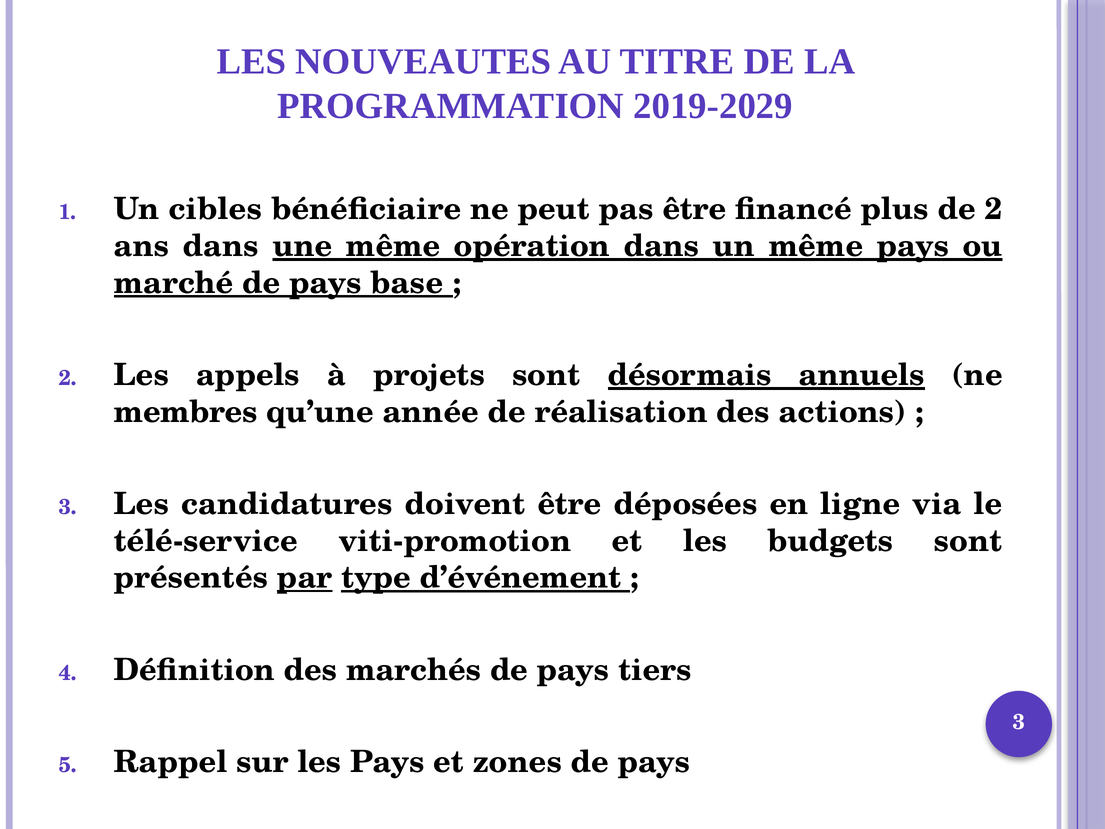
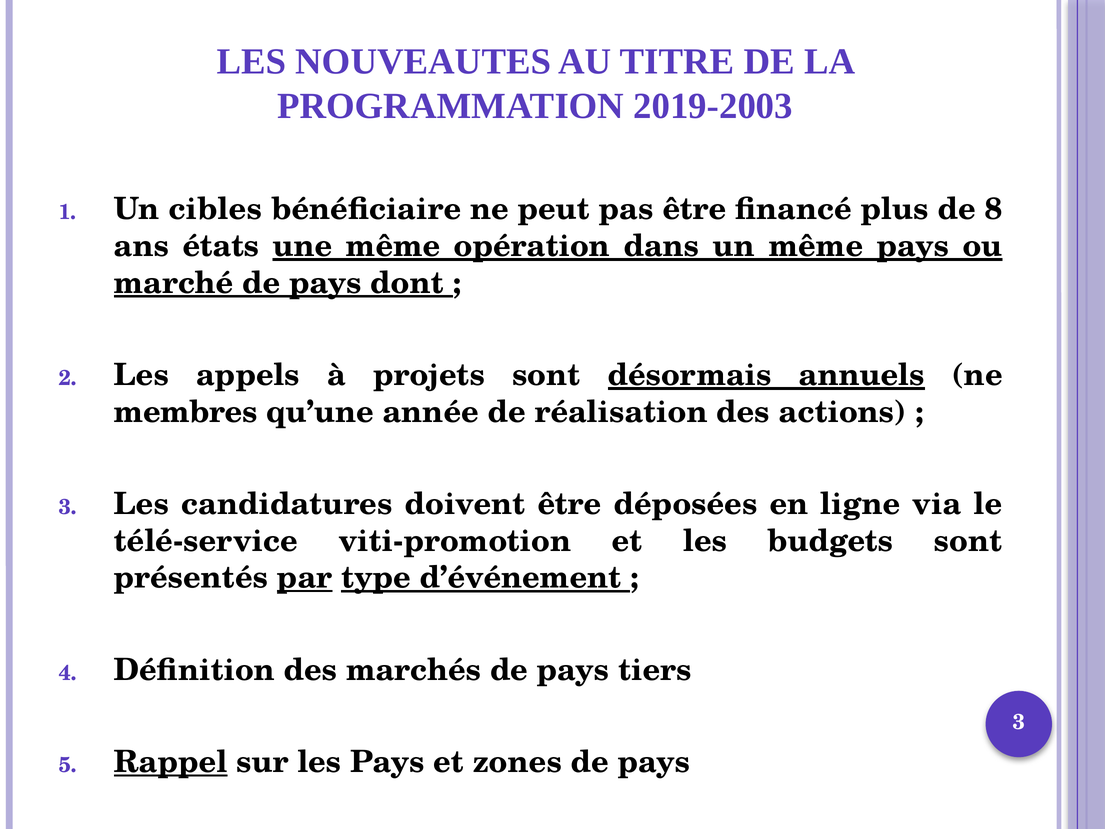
2019-2029: 2019-2029 -> 2019-2003 (713, 106)
de 2: 2 -> 8 (993, 209)
ans dans: dans -> états (221, 246)
base: base -> dont (407, 283)
Rappel underline: none -> present (171, 762)
